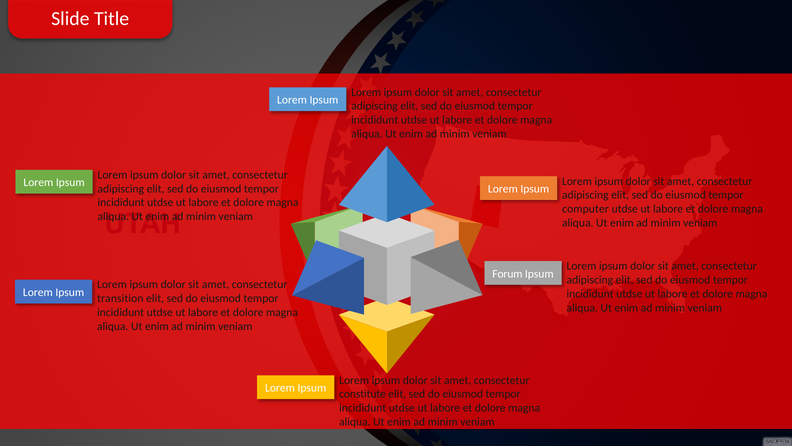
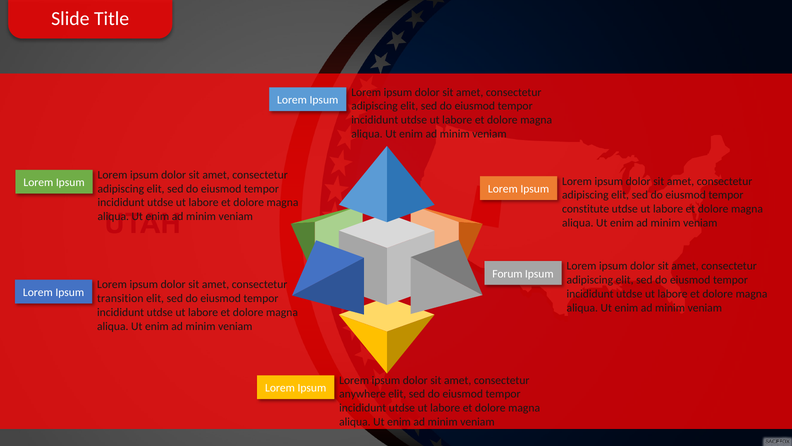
computer: computer -> constitute (586, 209)
constitute: constitute -> anywhere (362, 394)
